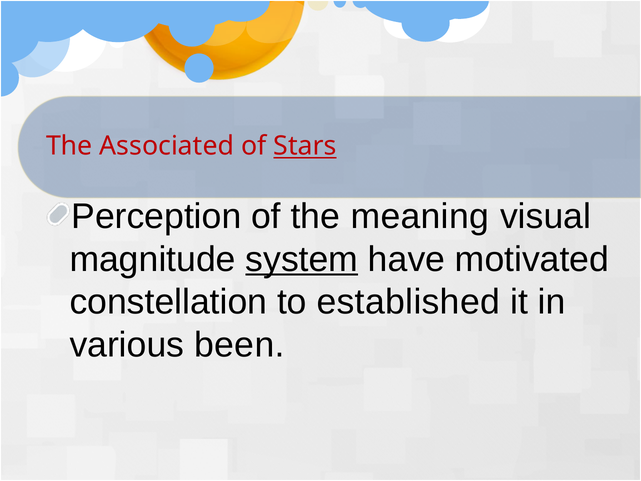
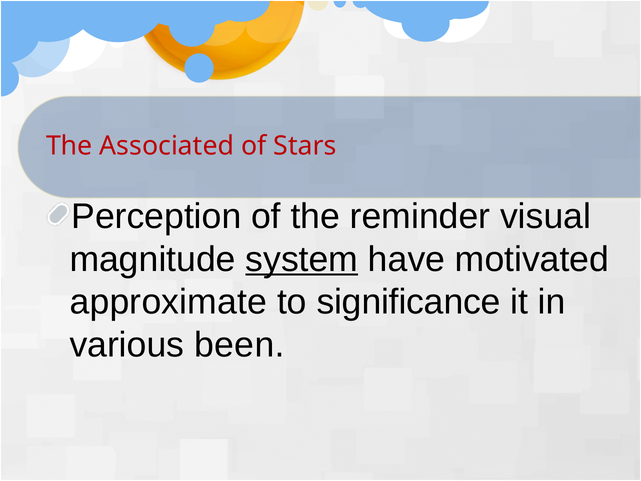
Stars underline: present -> none (305, 146)
meaning: meaning -> reminder (420, 216)
constellation: constellation -> approximate (168, 302)
established: established -> significance (409, 302)
